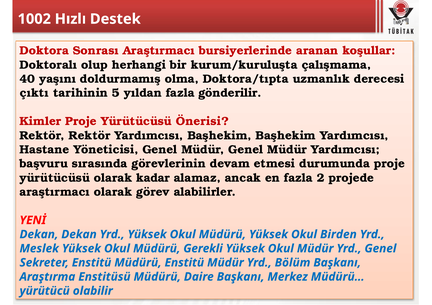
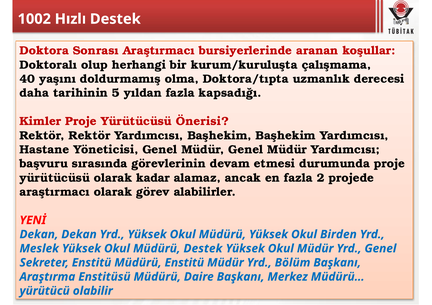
çıktı: çıktı -> daha (34, 93)
gönderilir: gönderilir -> kapsadığı (230, 93)
Müdürü Gerekli: Gerekli -> Destek (203, 249)
